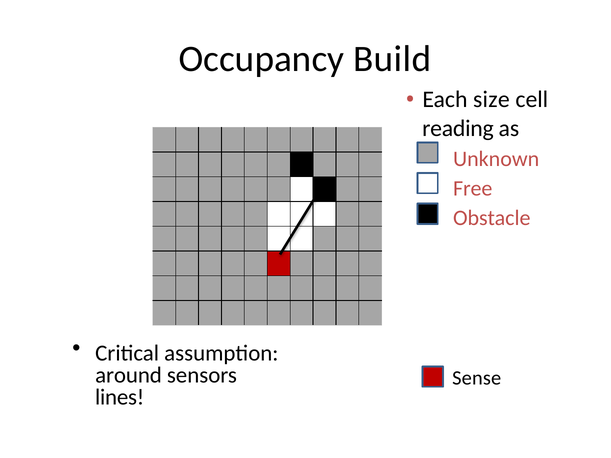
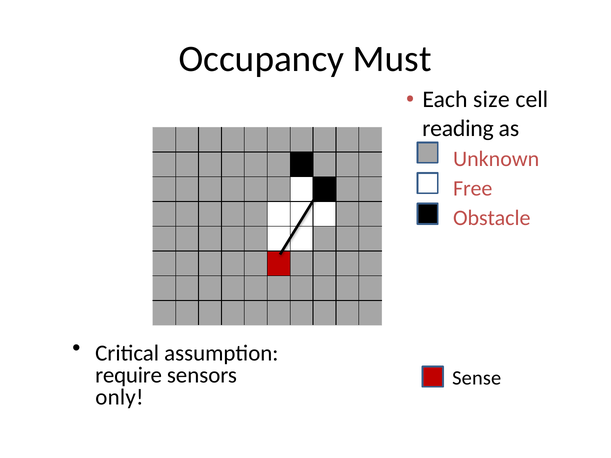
Build: Build -> Must (392, 59)
around: around -> require (129, 376)
lines: lines -> only (119, 398)
